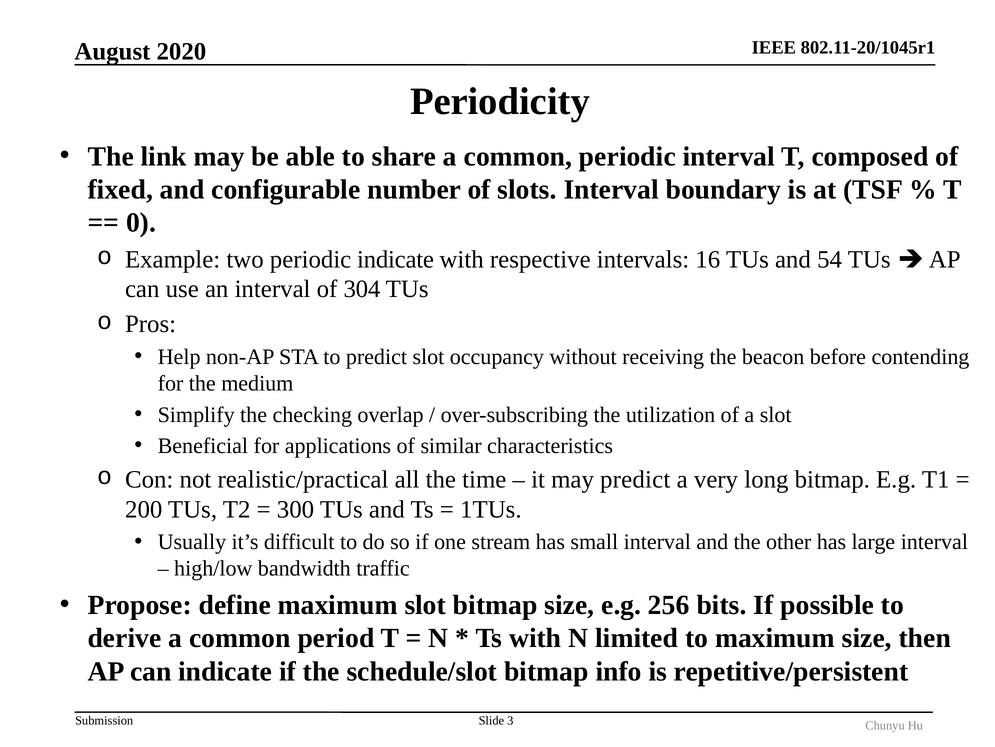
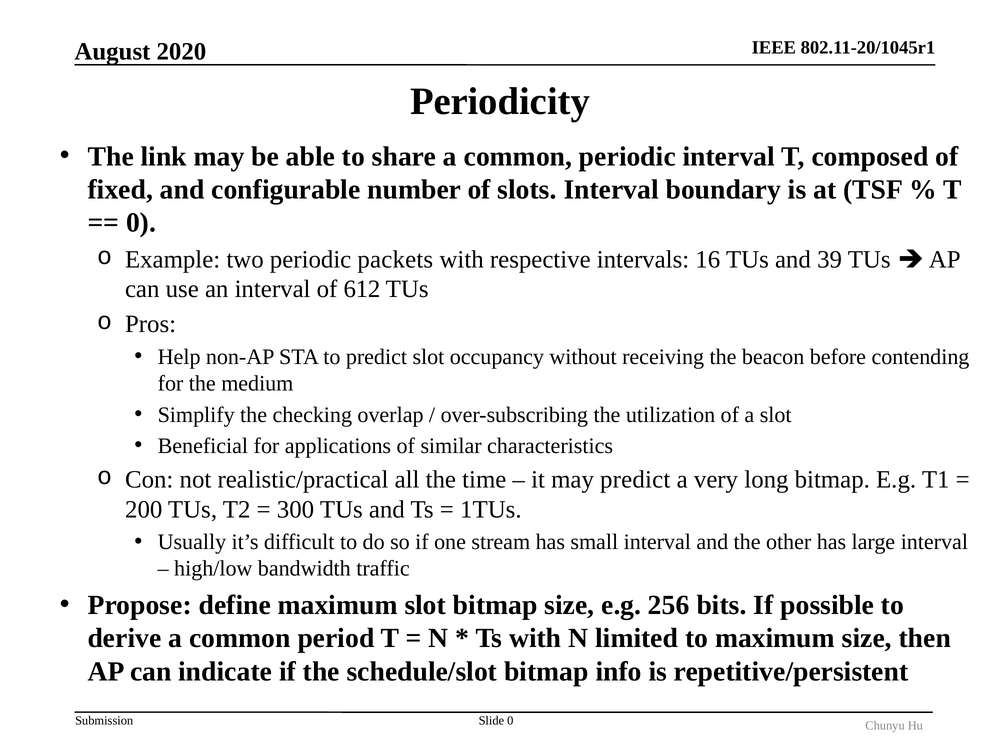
periodic indicate: indicate -> packets (395, 259)
54: 54 -> 39 (830, 259)
304: 304 -> 612 (362, 289)
Slide 3: 3 -> 0 (510, 720)
